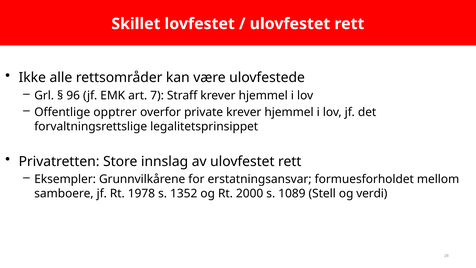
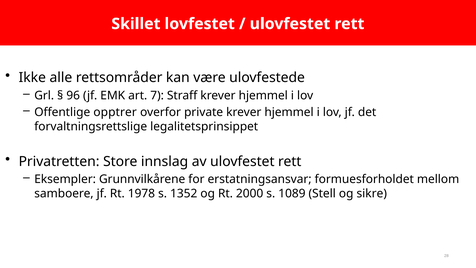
verdi: verdi -> sikre (372, 193)
